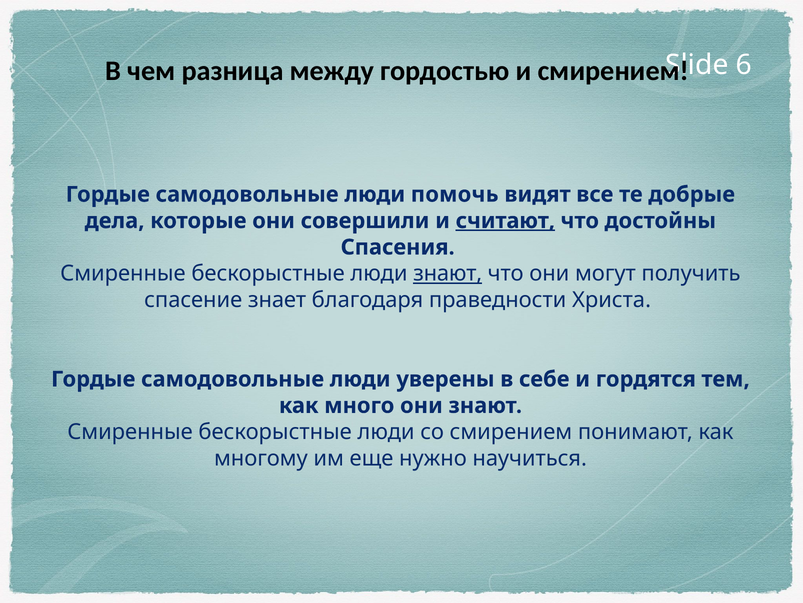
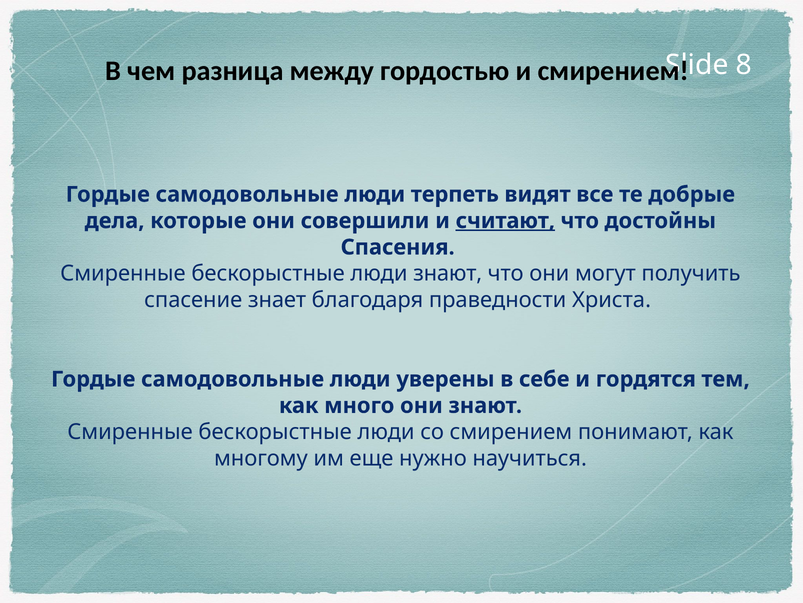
6: 6 -> 8 (744, 65)
помочь: помочь -> терпеть (455, 194)
знают underline: present -> none (448, 273)
